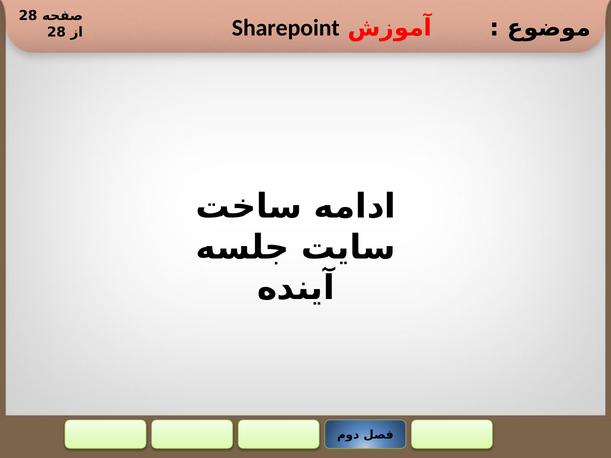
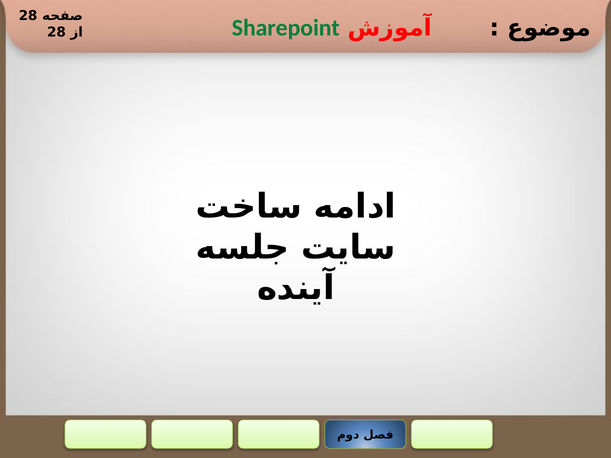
Sharepoint colour: black -> green (286, 28)
